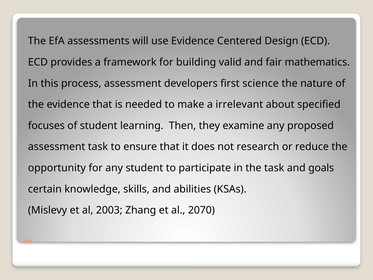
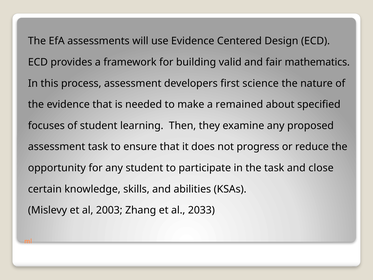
irrelevant: irrelevant -> remained (239, 104)
research: research -> progress (258, 147)
goals: goals -> close (321, 168)
2070: 2070 -> 2033 (201, 210)
